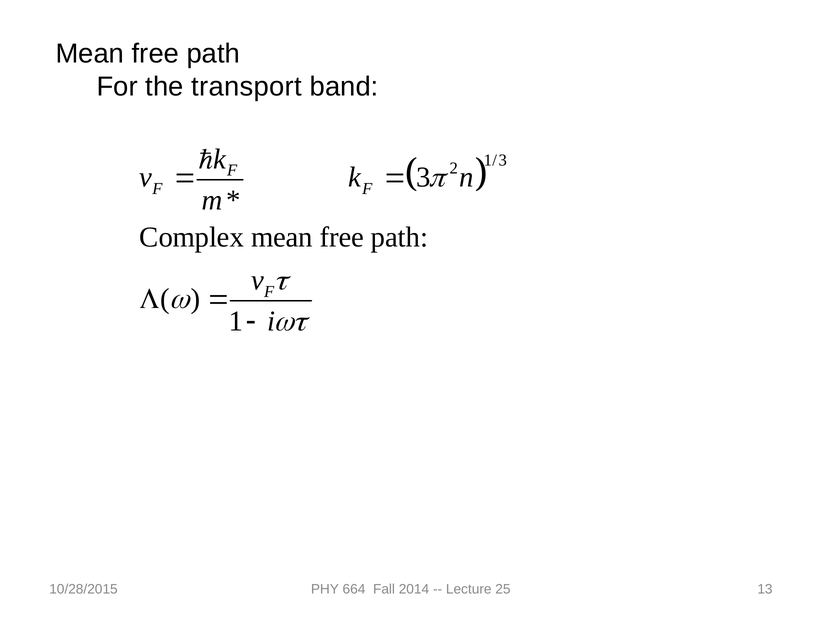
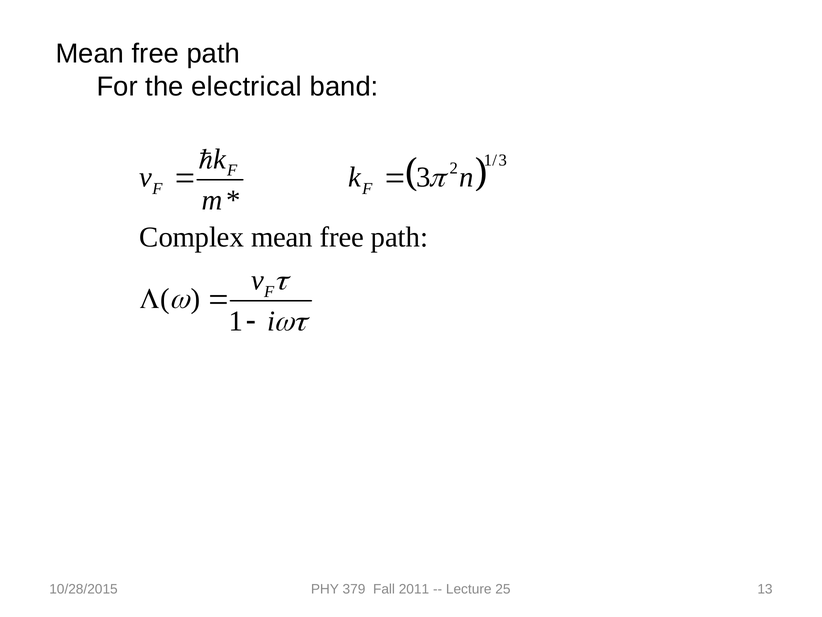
transport: transport -> electrical (247, 86)
664: 664 -> 379 (354, 589)
2014: 2014 -> 2011 (414, 589)
